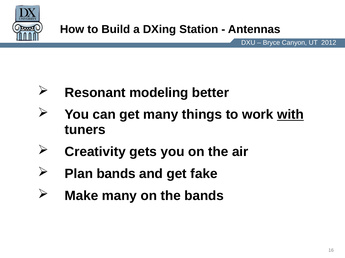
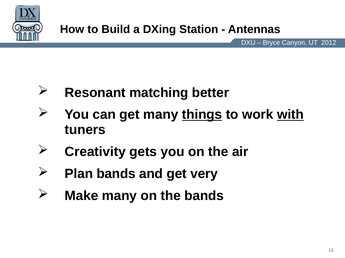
modeling: modeling -> matching (159, 93)
things underline: none -> present (202, 115)
fake: fake -> very (204, 174)
